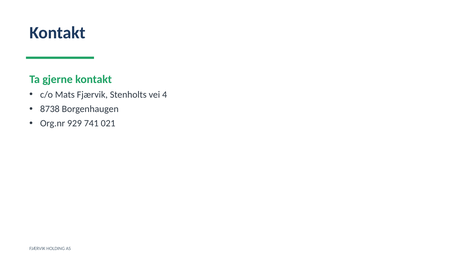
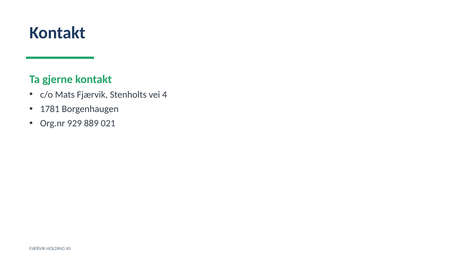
8738: 8738 -> 1781 (50, 109)
741: 741 -> 889 (91, 124)
